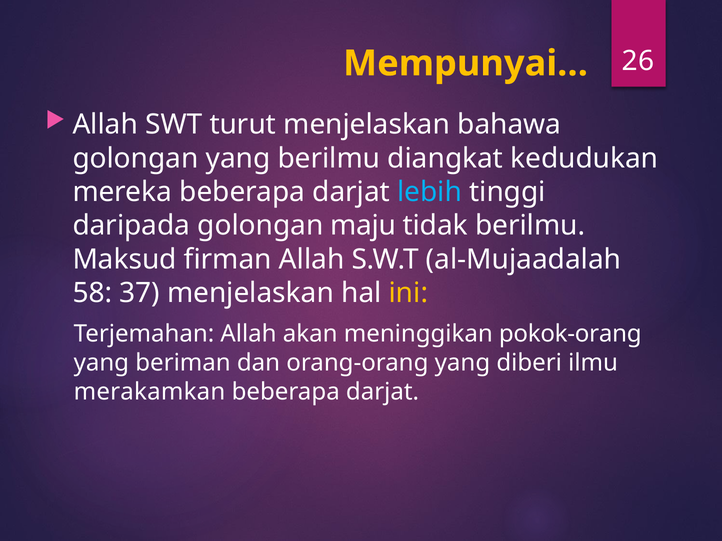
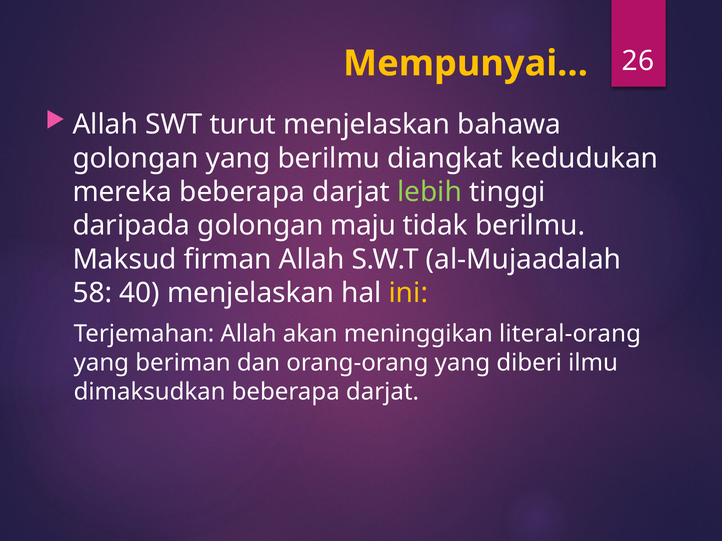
lebih colour: light blue -> light green (430, 192)
37: 37 -> 40 (140, 293)
pokok-orang: pokok-orang -> literal-orang (570, 334)
merakamkan: merakamkan -> dimaksudkan (150, 392)
